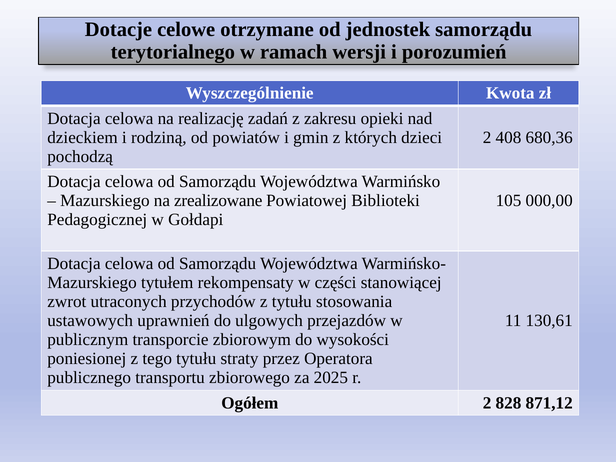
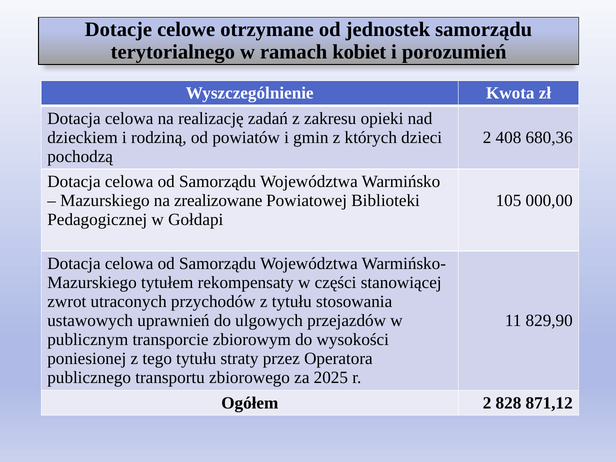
wersji: wersji -> kobiet (359, 52)
130,61: 130,61 -> 829,90 (549, 321)
